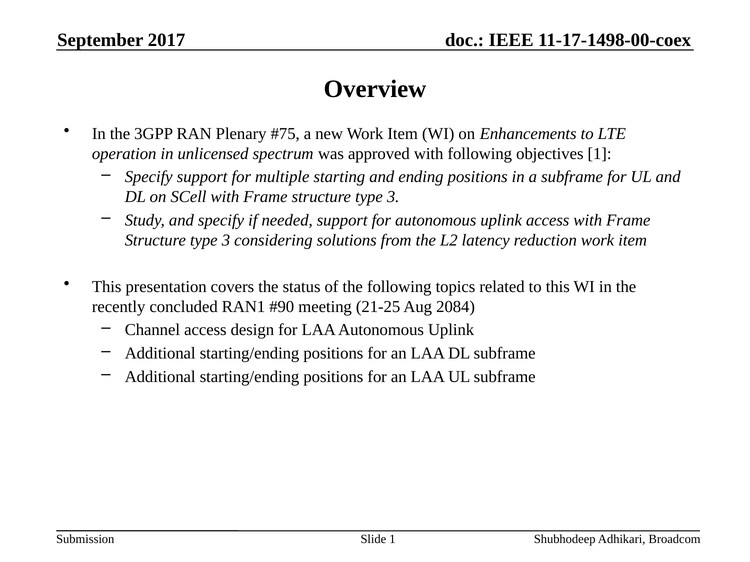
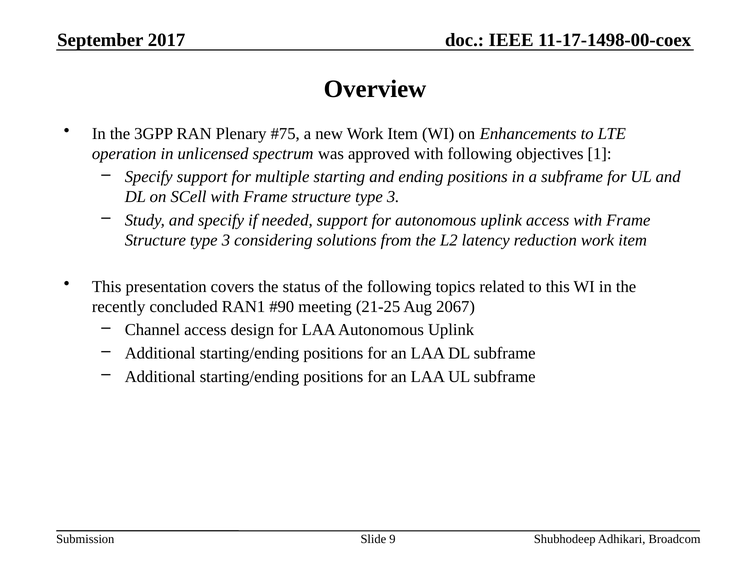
2084: 2084 -> 2067 (456, 307)
Slide 1: 1 -> 9 (392, 539)
